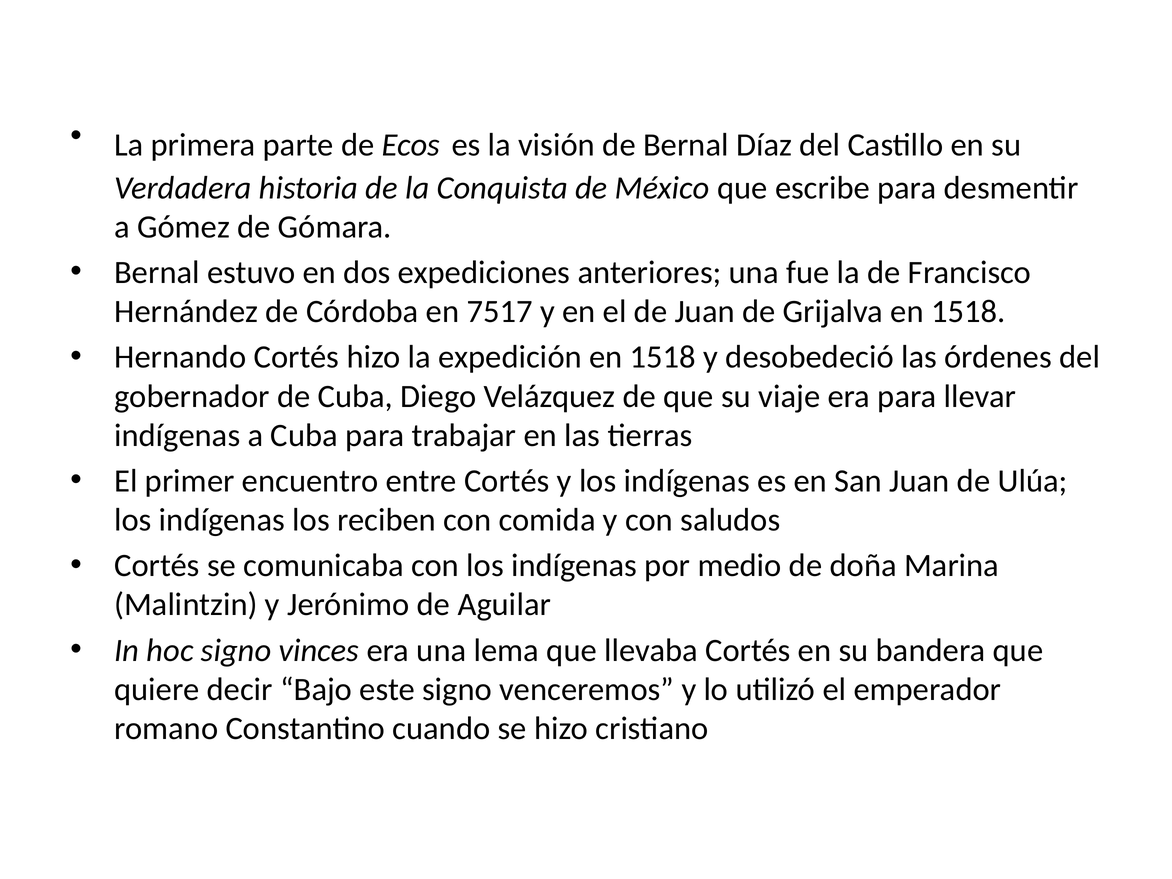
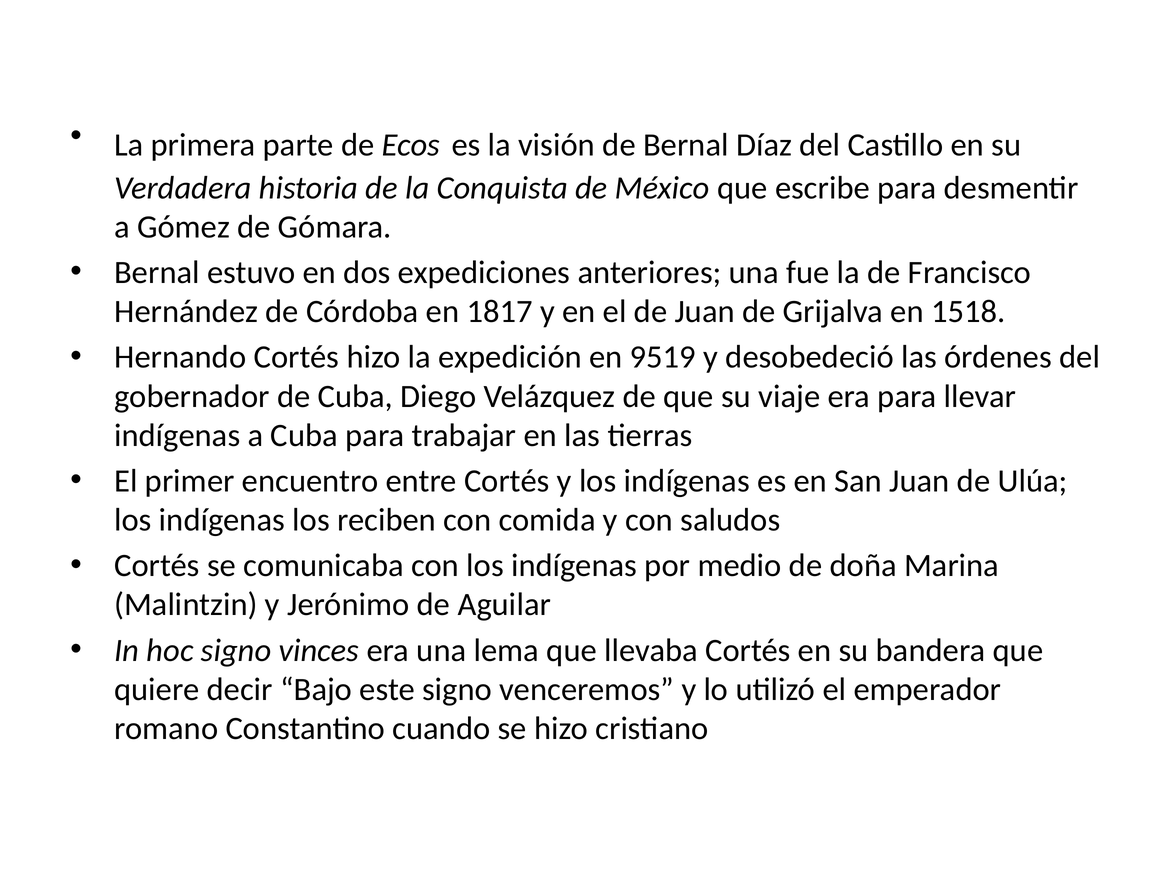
7517: 7517 -> 1817 (500, 312)
expedición en 1518: 1518 -> 9519 (663, 357)
